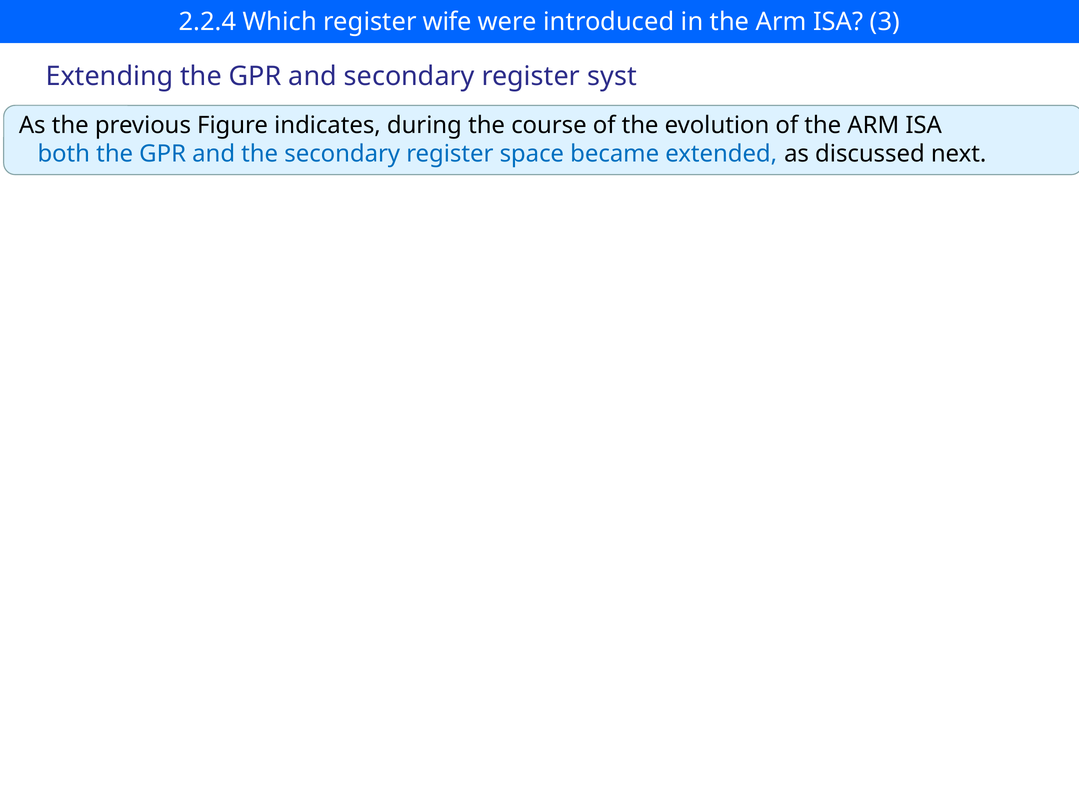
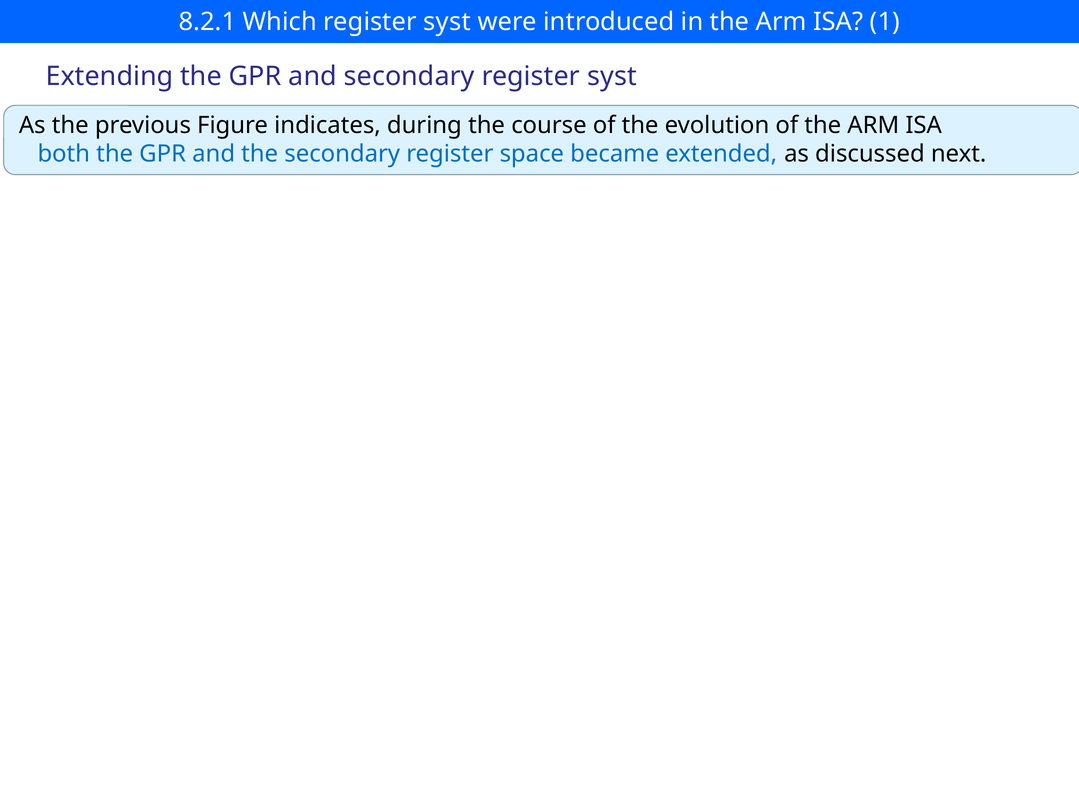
2.2.4: 2.2.4 -> 8.2.1 (207, 22)
Which register wife: wife -> syst (447, 22)
3: 3 -> 1 (885, 22)
